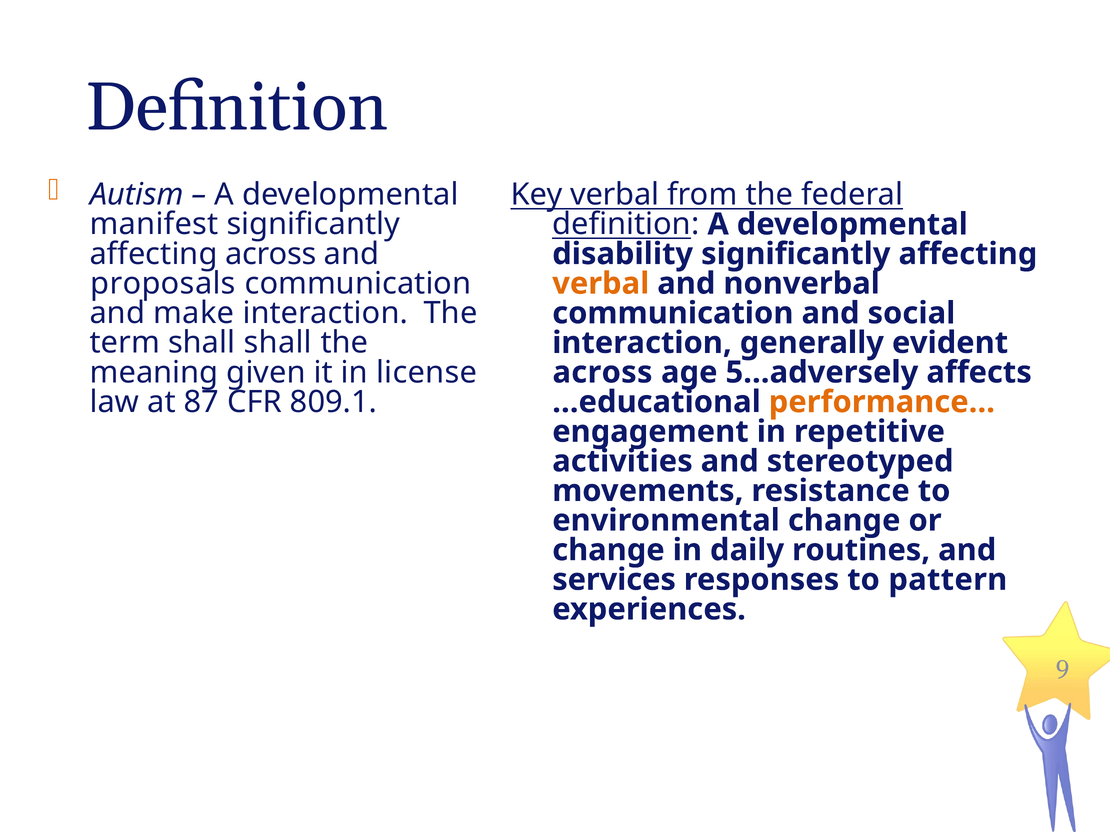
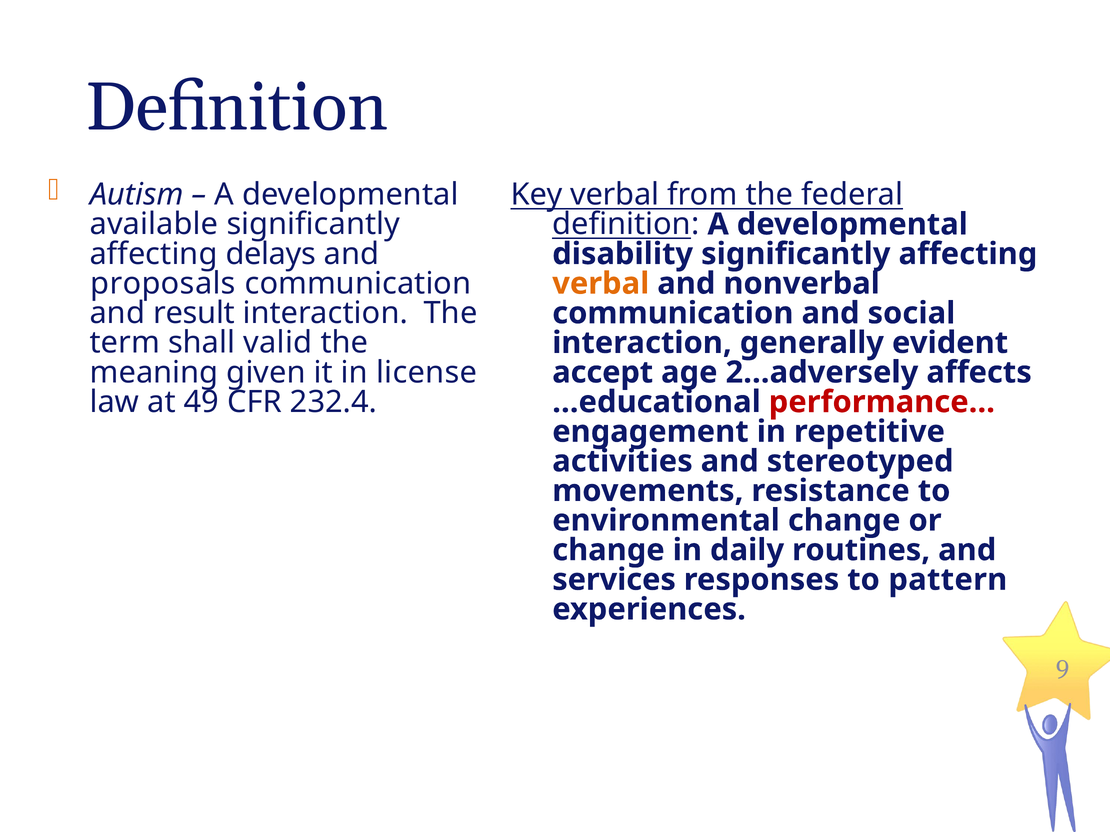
manifest: manifest -> available (154, 224)
affecting across: across -> delays (271, 254)
make: make -> result (194, 313)
shall shall: shall -> valid (278, 343)
across: across -> accept (603, 373)
5…adversely: 5…adversely -> 2…adversely (822, 373)
87: 87 -> 49 (201, 402)
809.1: 809.1 -> 232.4 (333, 402)
performance… colour: orange -> red (882, 402)
